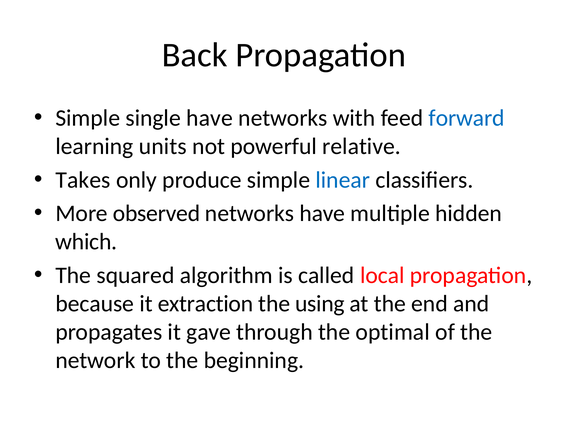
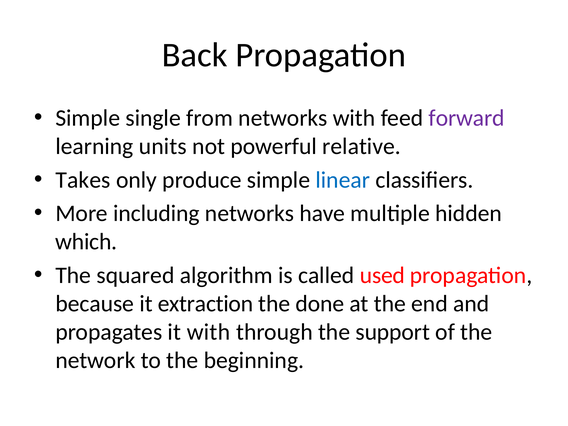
single have: have -> from (210, 118)
forward colour: blue -> purple (467, 118)
observed: observed -> including (156, 213)
local: local -> used (382, 275)
using: using -> done (320, 304)
it gave: gave -> with (208, 332)
optimal: optimal -> support (393, 332)
